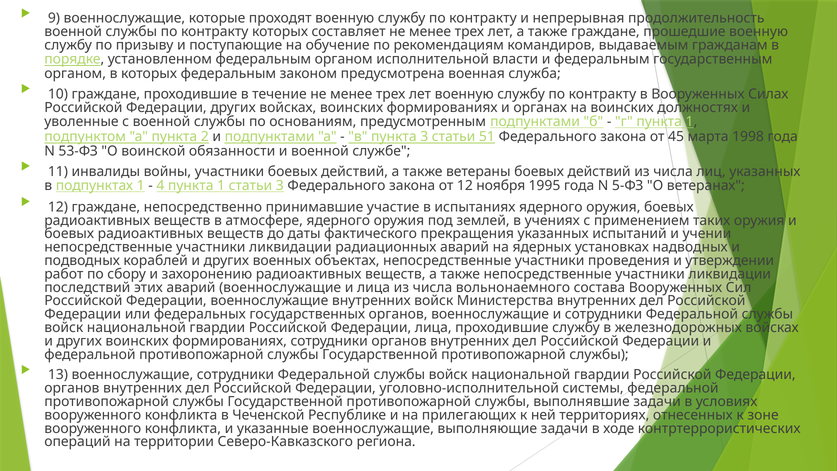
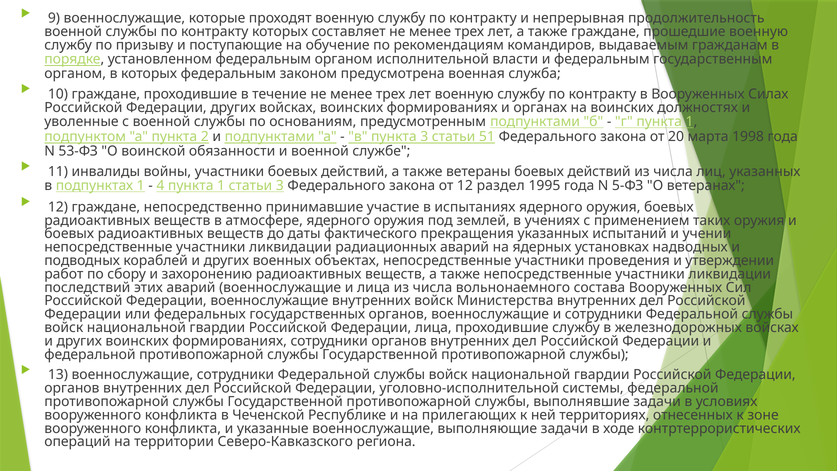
45: 45 -> 20 (676, 137)
ноября: ноября -> раздел (501, 185)
